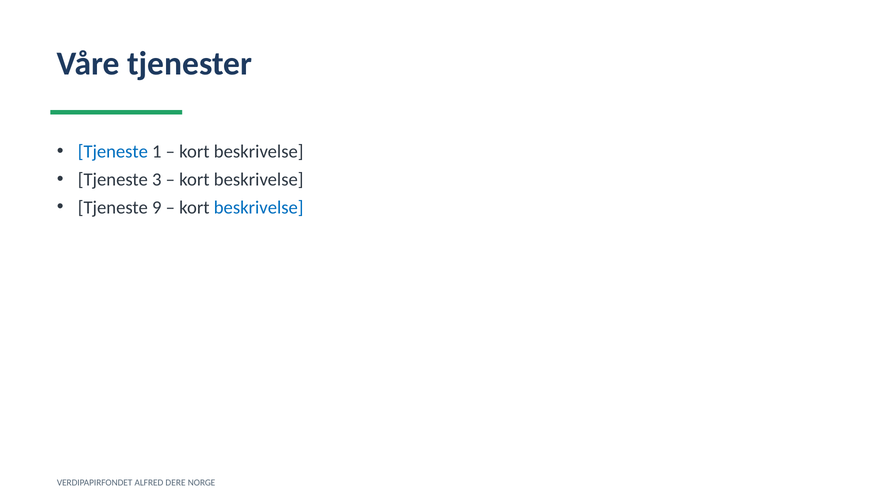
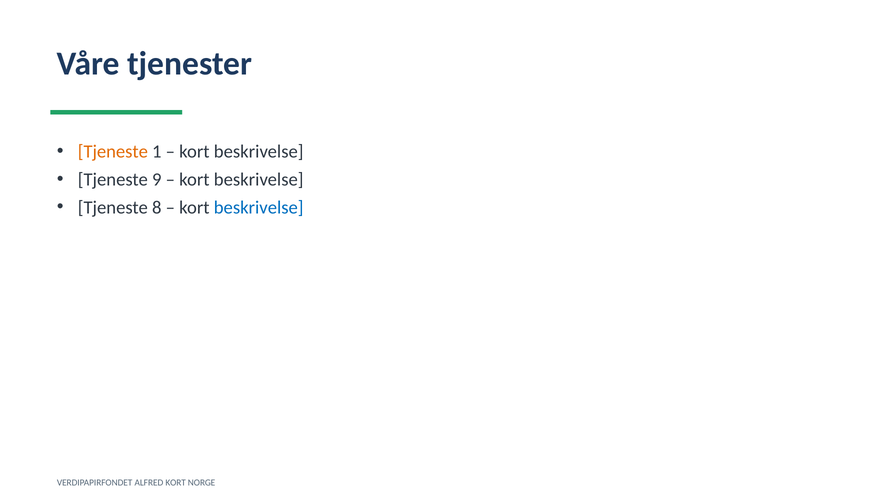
Tjeneste colour: blue -> orange (113, 151)
3: 3 -> 9 (157, 179)
9: 9 -> 8 (157, 207)
ALFRED DERE: DERE -> KORT (176, 483)
